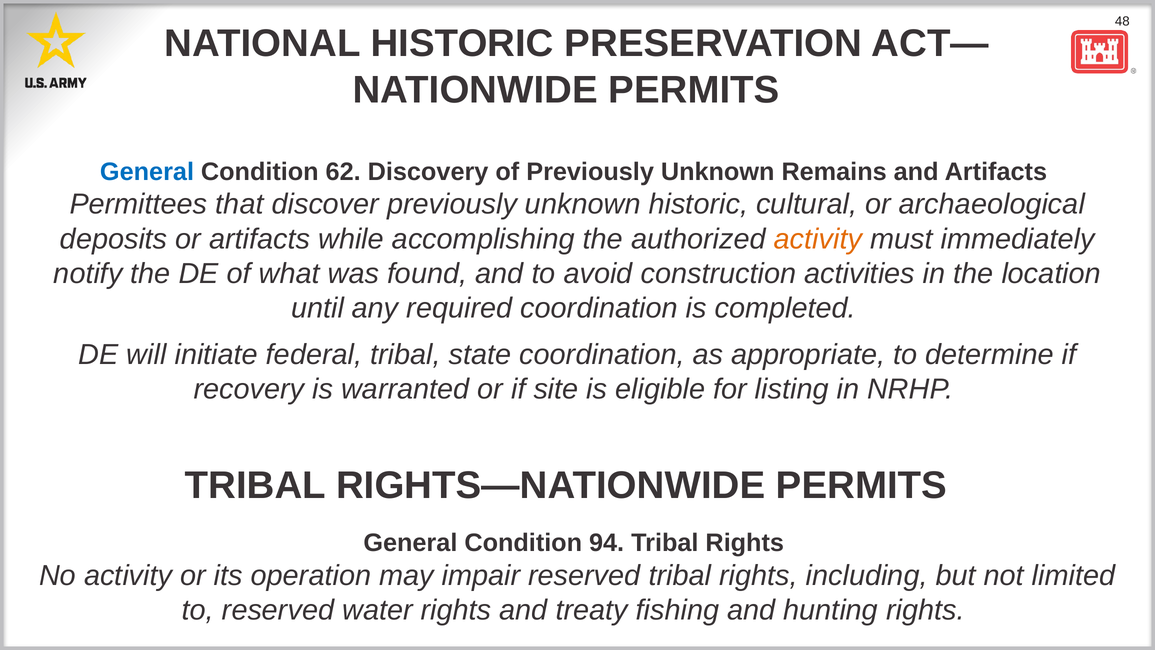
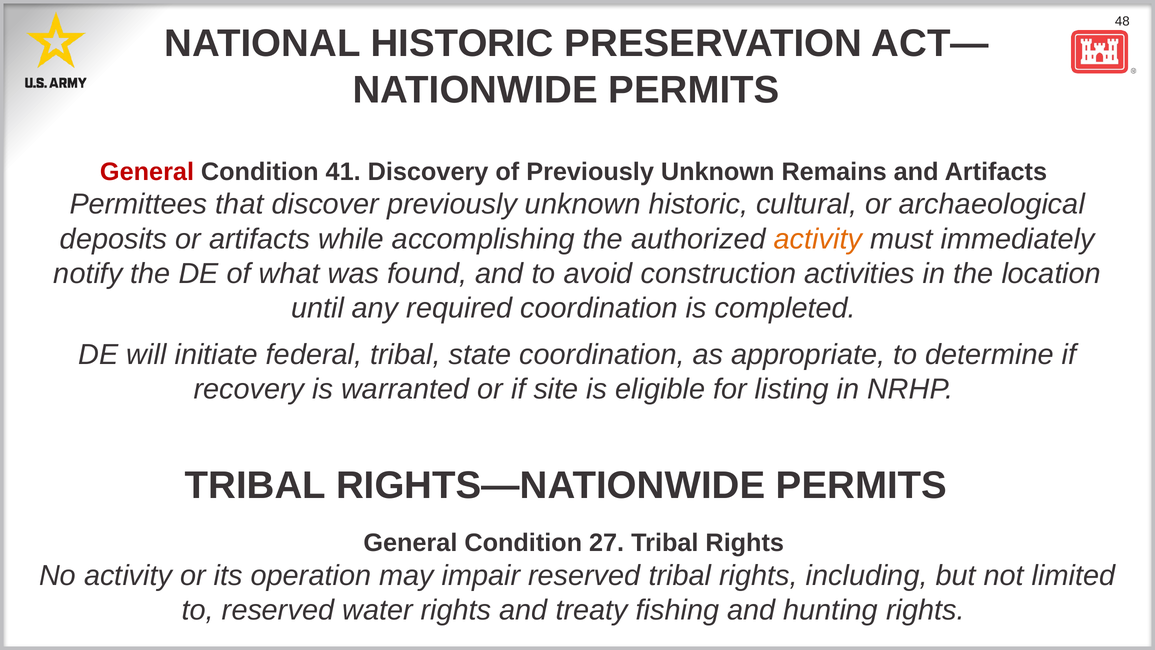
General colour: blue -> red (147, 172)
62: 62 -> 41 (343, 172)
94: 94 -> 27 (607, 543)
